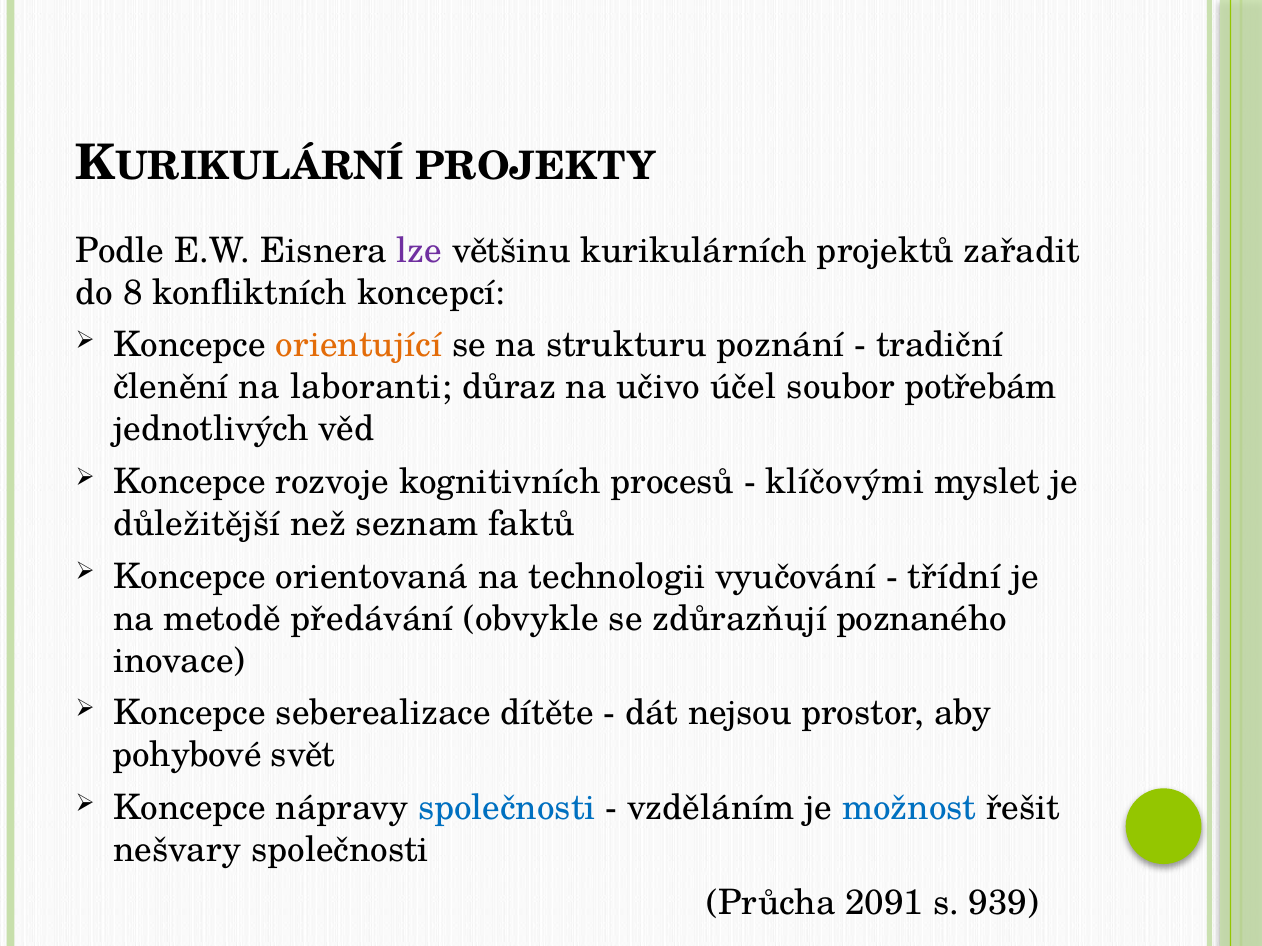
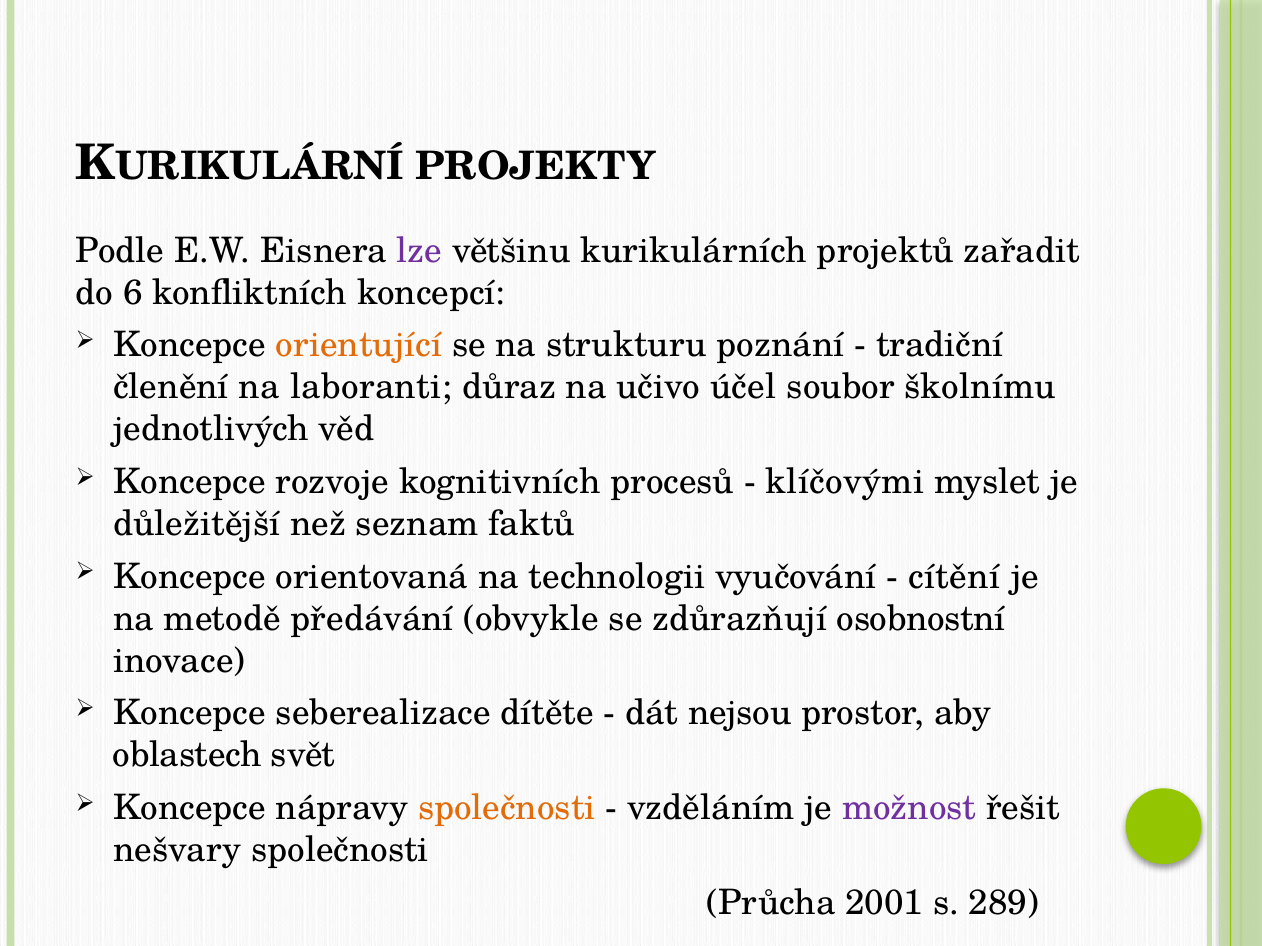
8: 8 -> 6 (133, 293)
potřebám: potřebám -> školnímu (980, 387)
třídní: třídní -> cítění (954, 577)
poznaného: poznaného -> osobnostní (921, 619)
pohybové: pohybové -> oblastech (187, 756)
společnosti colour: blue -> orange (507, 808)
možnost colour: blue -> purple (909, 808)
2091: 2091 -> 2001 (884, 903)
939: 939 -> 289 (1004, 903)
